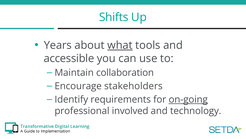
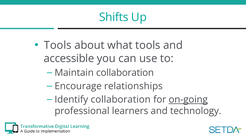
Years: Years -> Tools (58, 45)
what underline: present -> none (120, 45)
stakeholders: stakeholders -> relationships (133, 86)
Identify requirements: requirements -> collaboration (121, 99)
involved: involved -> learners (130, 111)
